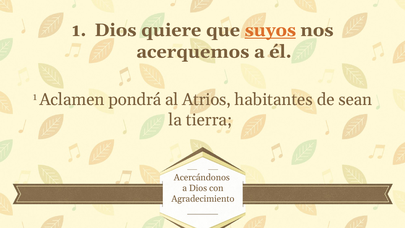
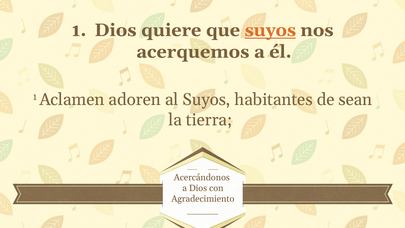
pondrá: pondrá -> adoren (135, 100)
al Atrios: Atrios -> Suyos (206, 100)
